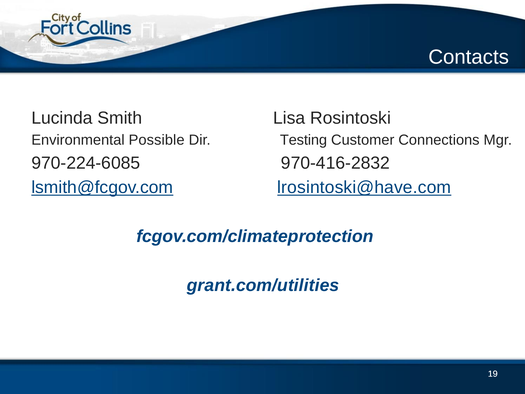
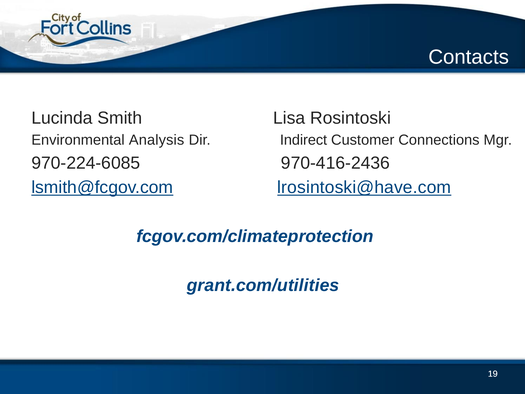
Possible: Possible -> Analysis (157, 140)
Testing: Testing -> Indirect (304, 140)
970-416-2832: 970-416-2832 -> 970-416-2436 (335, 163)
